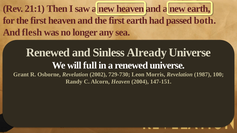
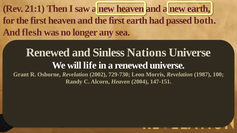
Already: Already -> Nations (147, 53)
full: full -> life (90, 66)
